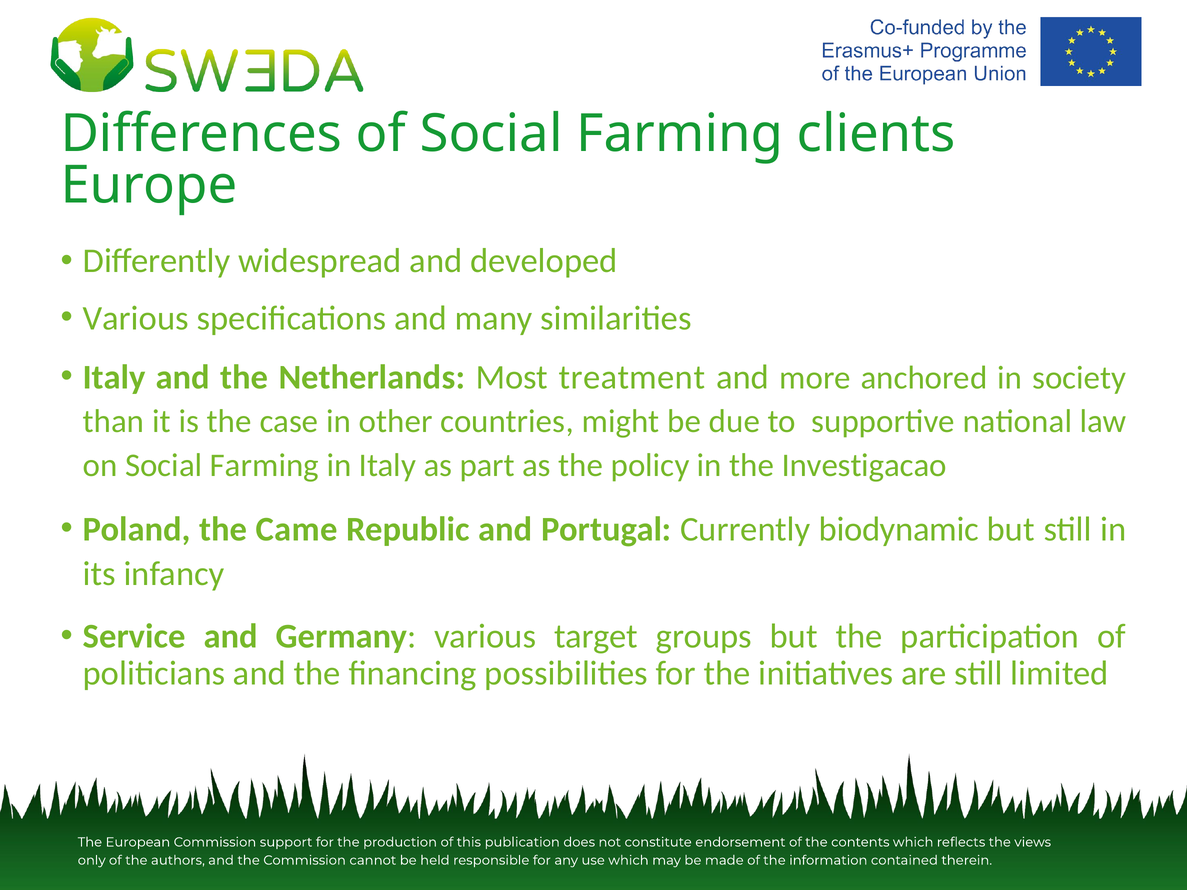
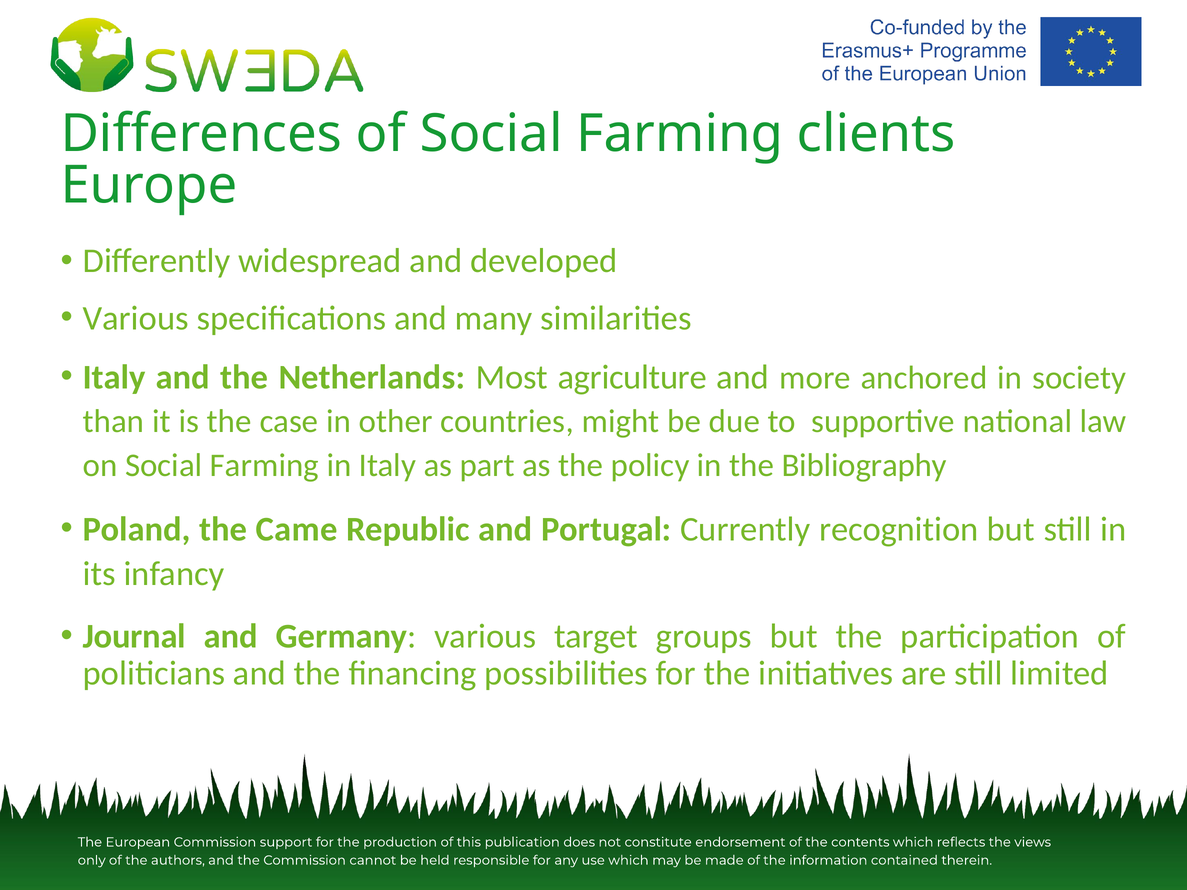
treatment: treatment -> agriculture (632, 377)
Investigacao: Investigacao -> Bibliography (864, 465)
biodynamic: biodynamic -> recognition (899, 529)
Service: Service -> Journal (134, 636)
